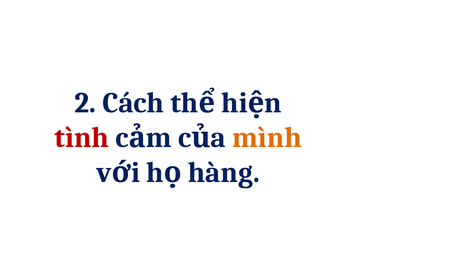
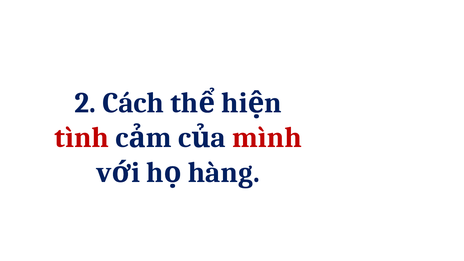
mình colour: orange -> red (267, 138)
